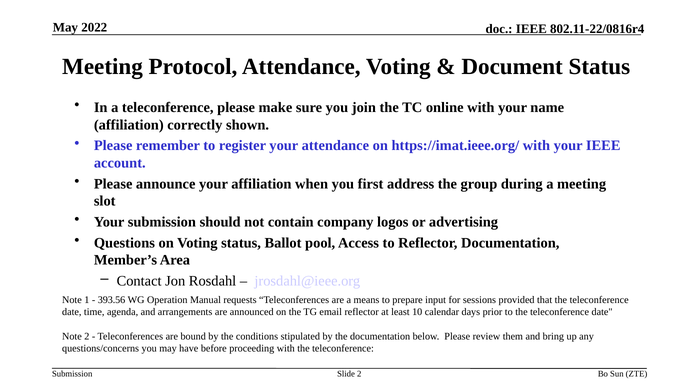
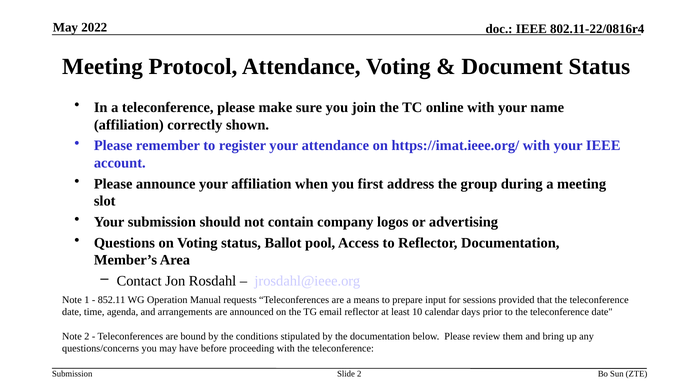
393.56: 393.56 -> 852.11 (112, 300)
